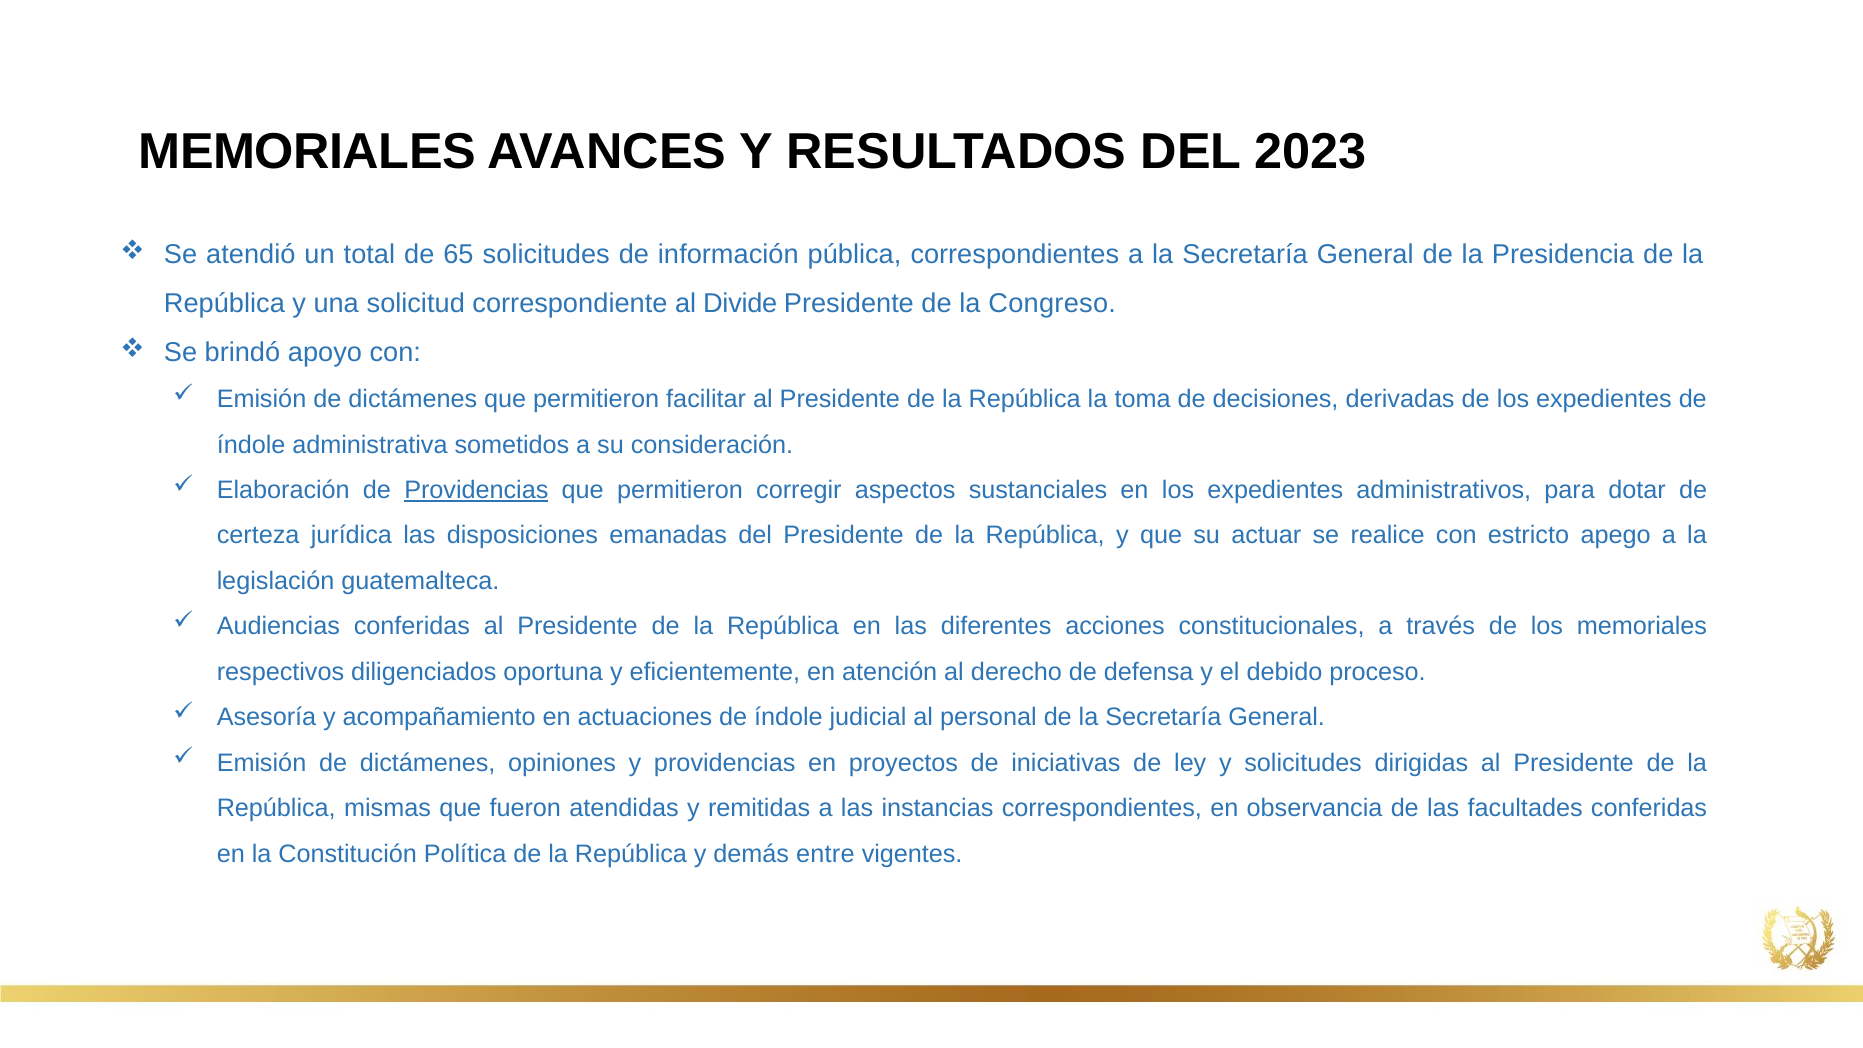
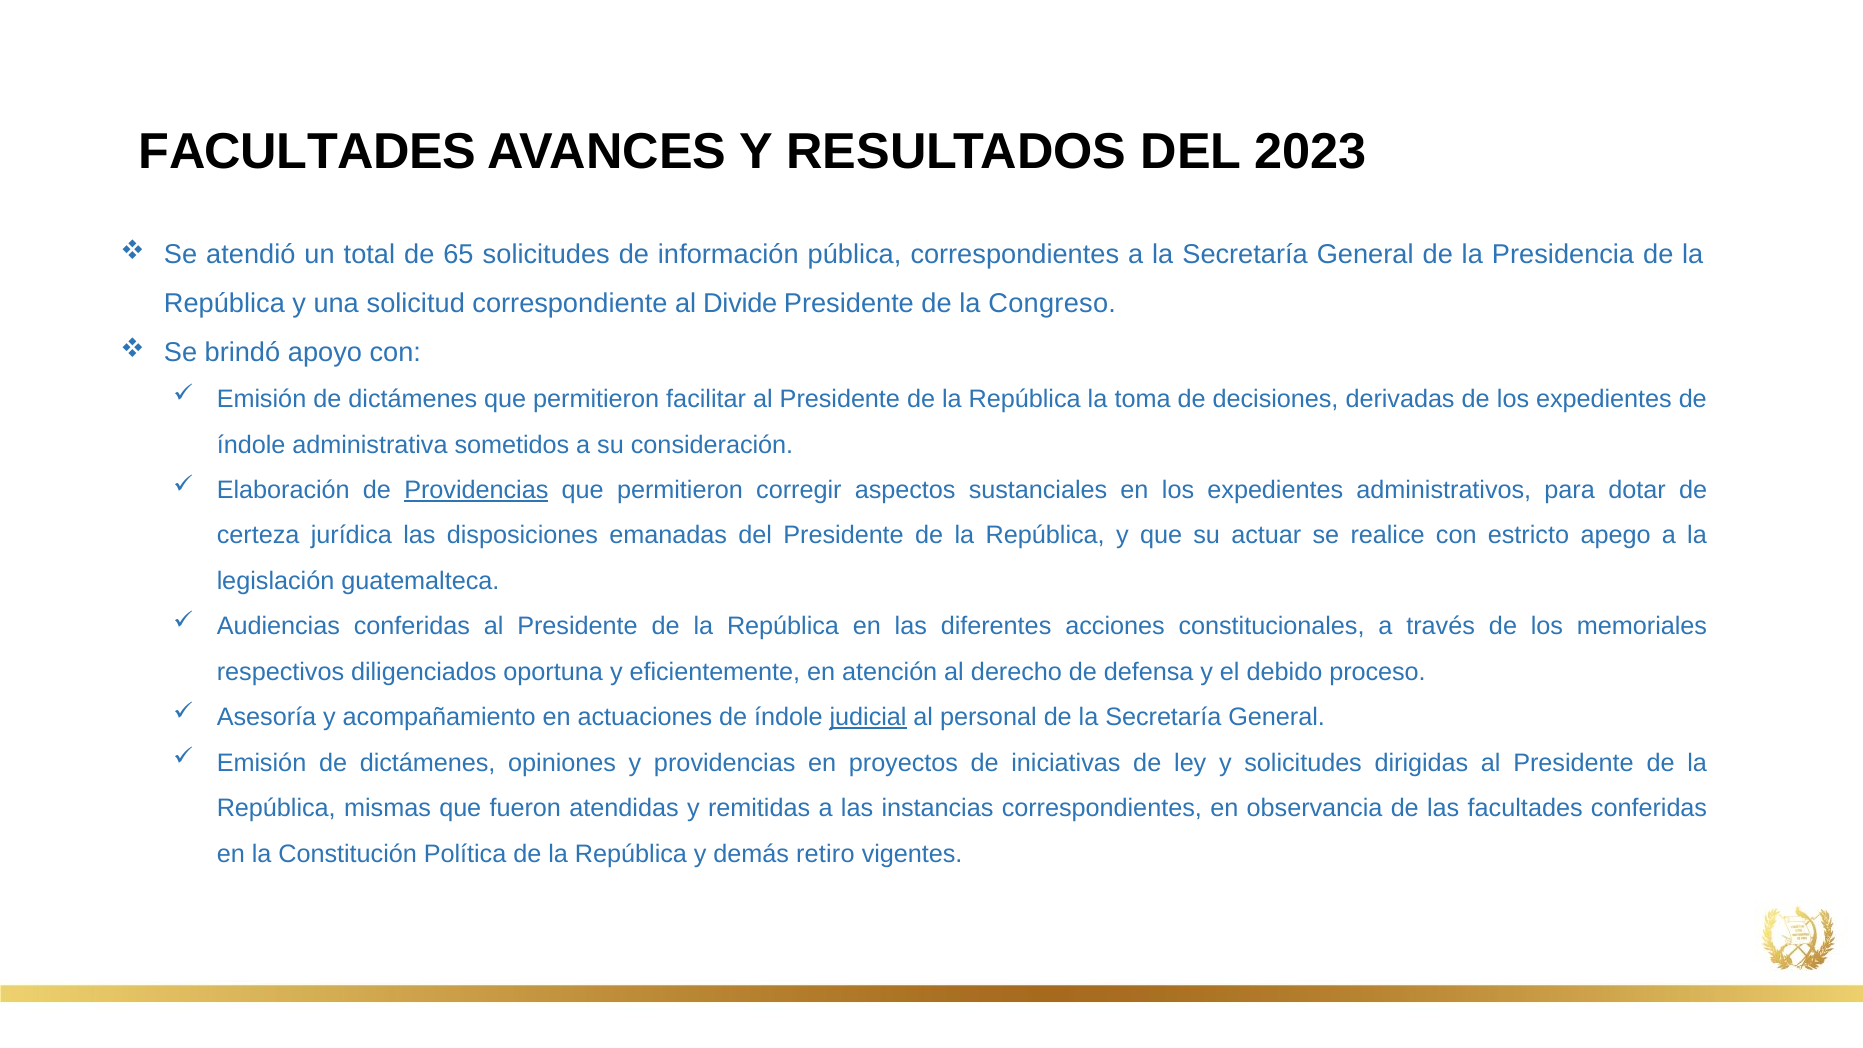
MEMORIALES: MEMORIALES -> FACULTADES (307, 152)
judicial underline: none -> present (868, 717)
entre: entre -> retiro (825, 854)
